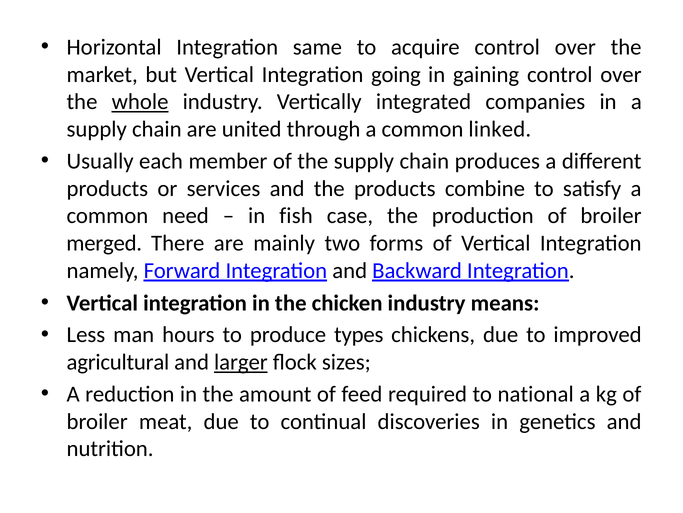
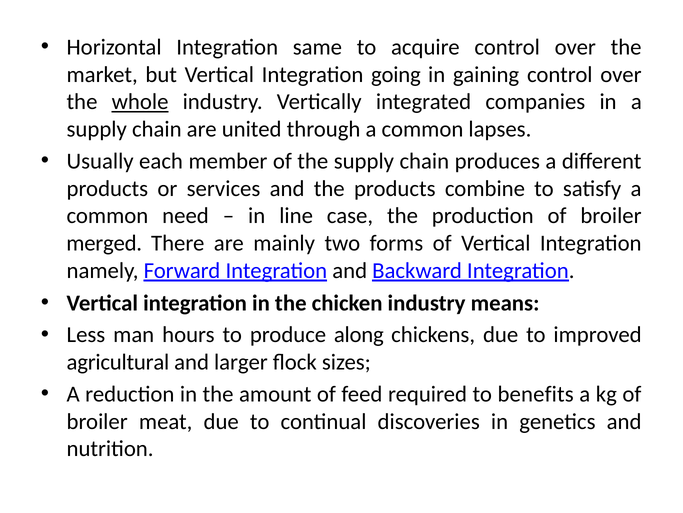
linked: linked -> lapses (500, 129)
fish: fish -> line (296, 216)
types: types -> along (359, 334)
larger underline: present -> none (241, 362)
national: national -> benefits (536, 394)
